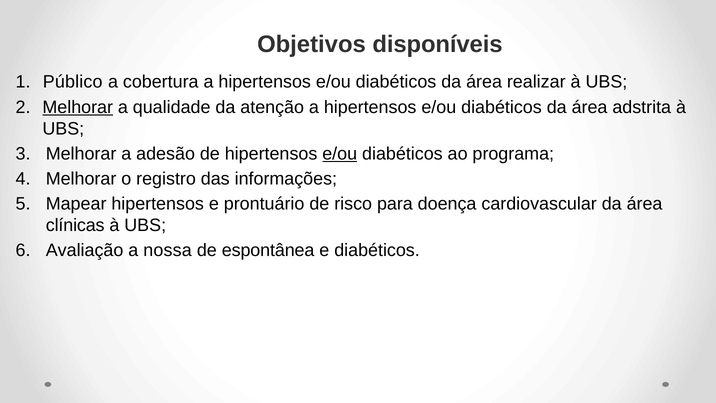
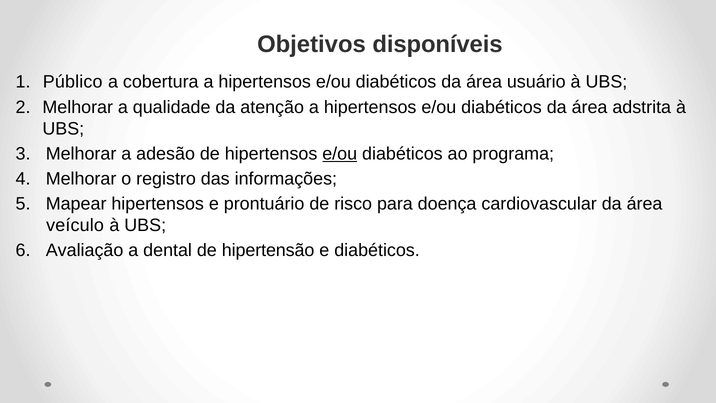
realizar: realizar -> usuário (536, 82)
Melhorar underline: present -> none (78, 107)
clínicas: clínicas -> veículo (75, 225)
nossa: nossa -> dental (168, 250)
espontânea: espontânea -> hipertensão (268, 250)
